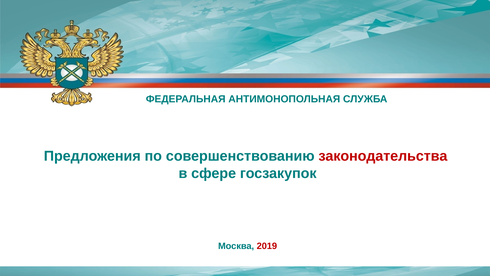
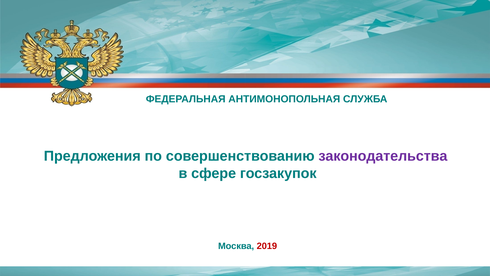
законодательства colour: red -> purple (383, 156)
